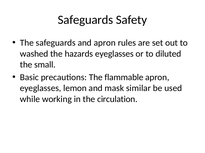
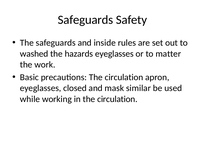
and apron: apron -> inside (105, 43)
diluted: diluted -> matter (168, 54)
small: small -> work (45, 65)
precautions The flammable: flammable -> circulation (124, 78)
lemon: lemon -> closed (75, 89)
